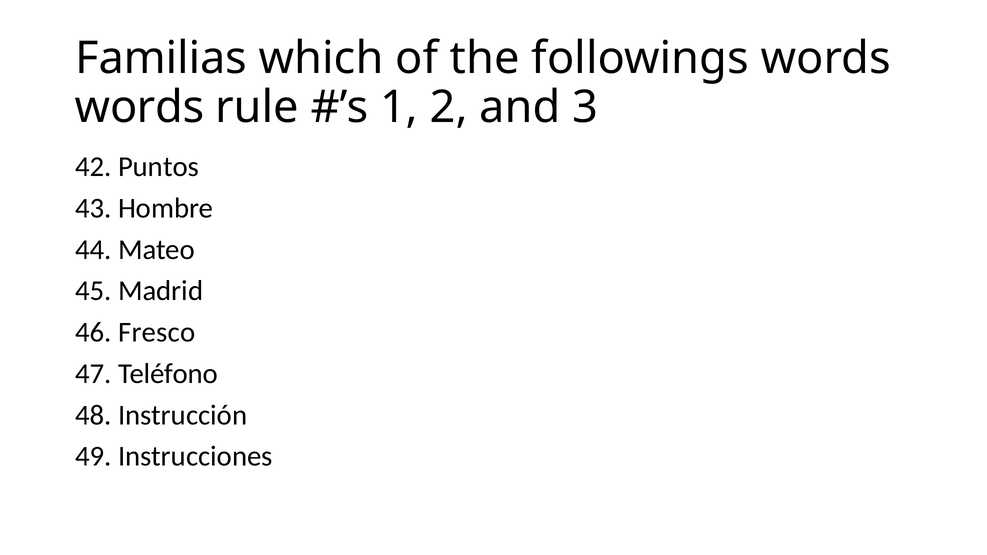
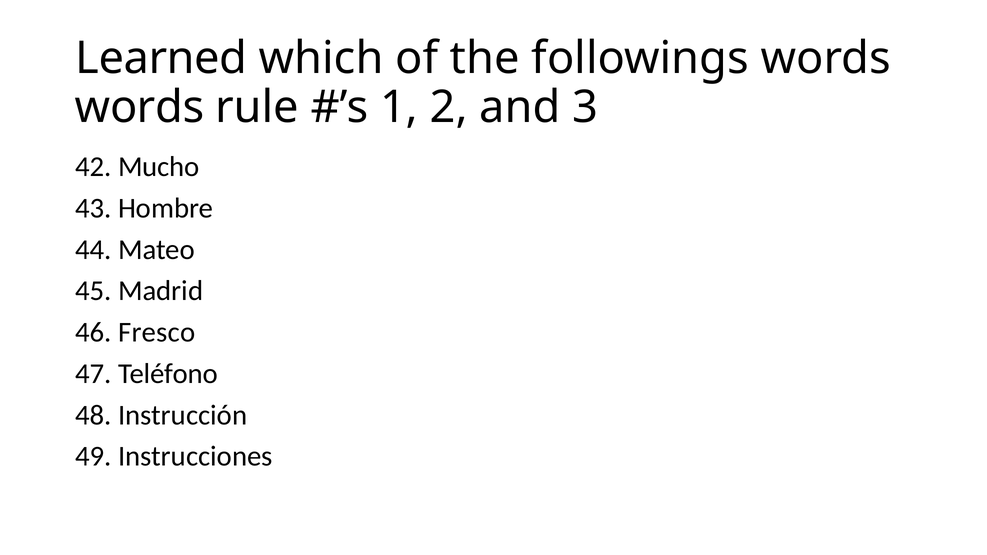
Familias: Familias -> Learned (161, 58)
Puntos: Puntos -> Mucho (159, 167)
